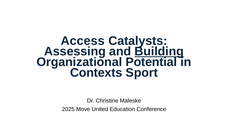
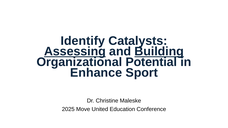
Access: Access -> Identify (83, 41)
Assessing underline: none -> present (75, 52)
Contexts: Contexts -> Enhance (96, 73)
